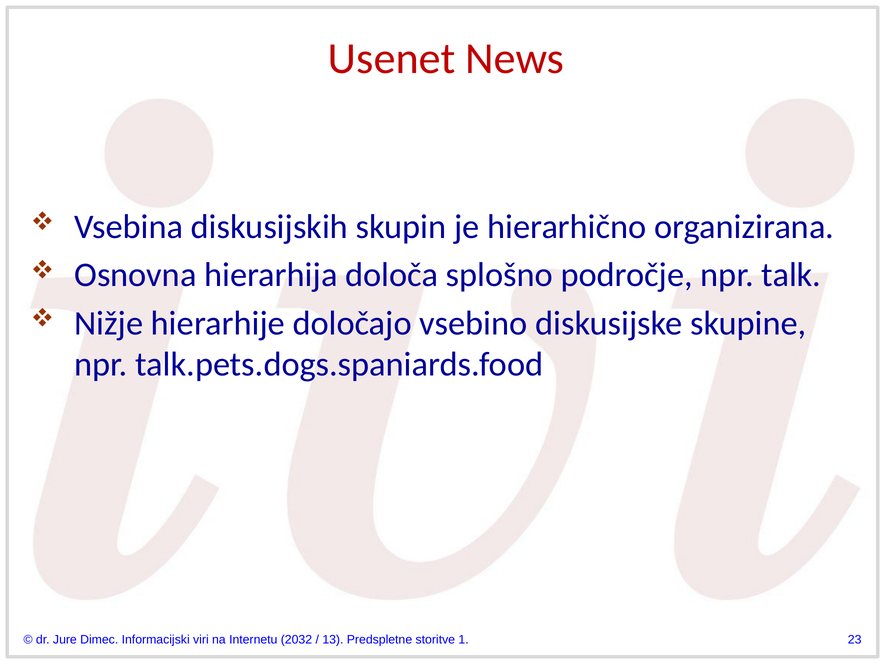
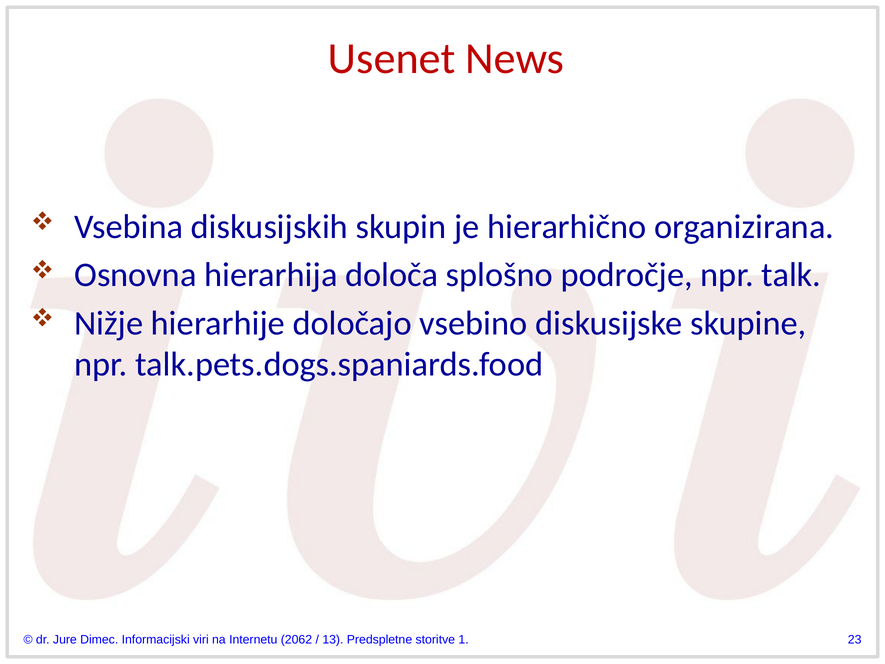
2032: 2032 -> 2062 (296, 640)
